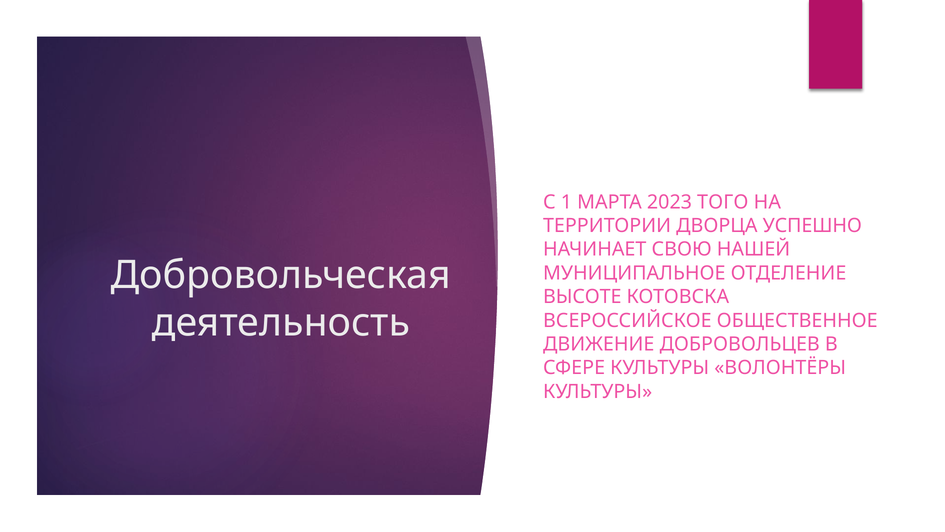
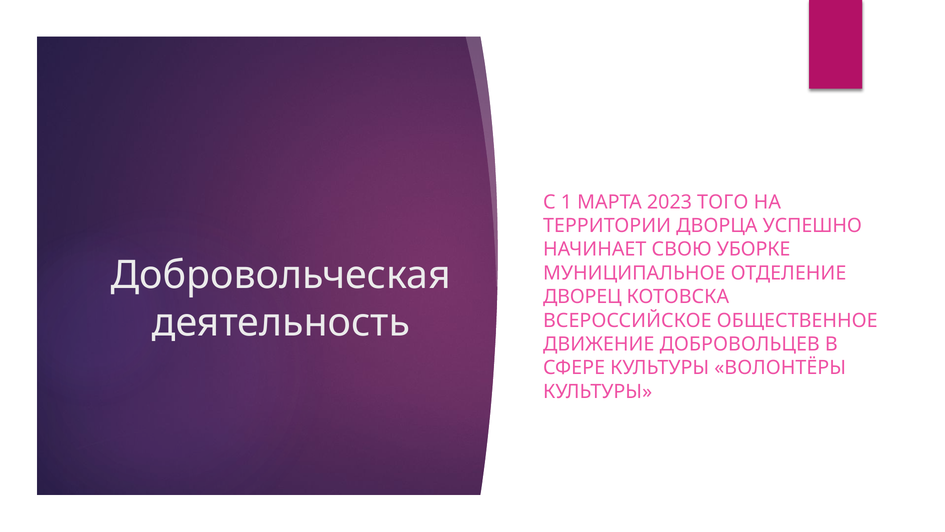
НАШЕЙ: НАШЕЙ -> УБОРКЕ (754, 249)
ВЫСОТЕ: ВЫСОТЕ -> ДВОРЕЦ (582, 297)
